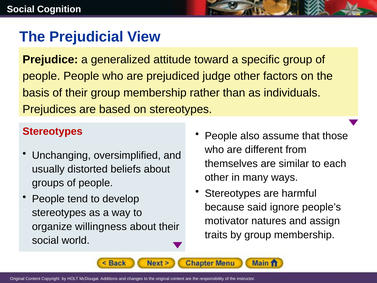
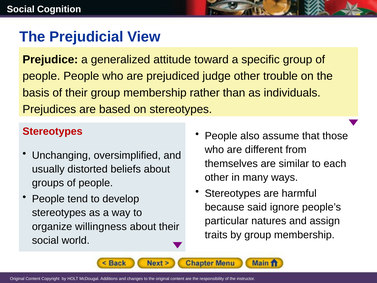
factors: factors -> trouble (280, 76)
motivator: motivator -> particular (227, 221)
